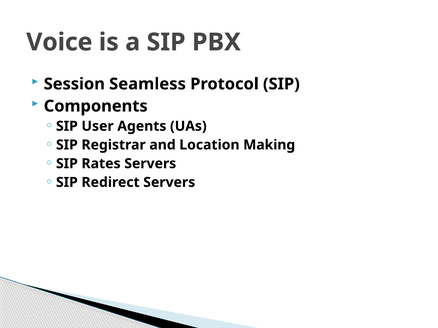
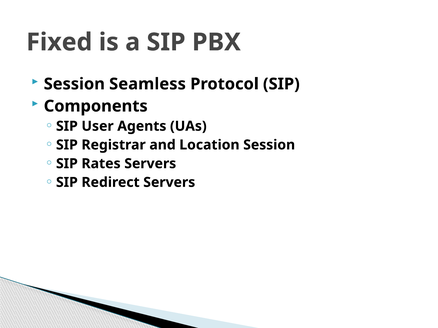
Voice: Voice -> Fixed (59, 42)
Location Making: Making -> Session (269, 145)
